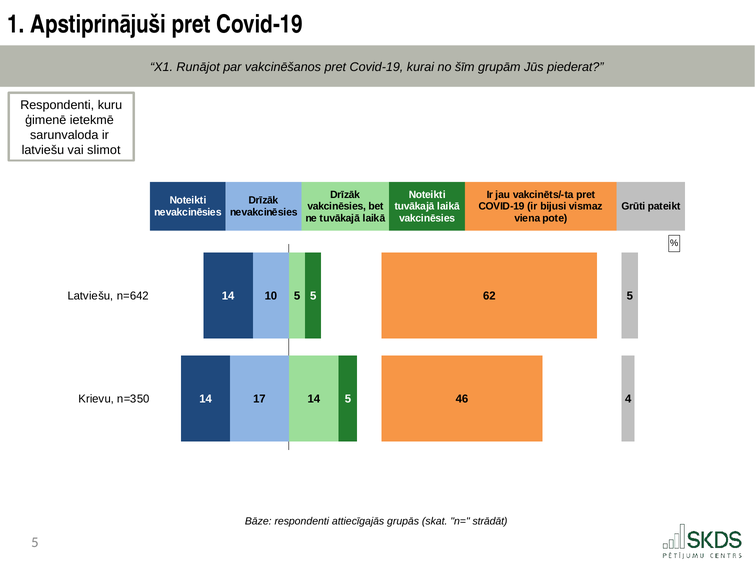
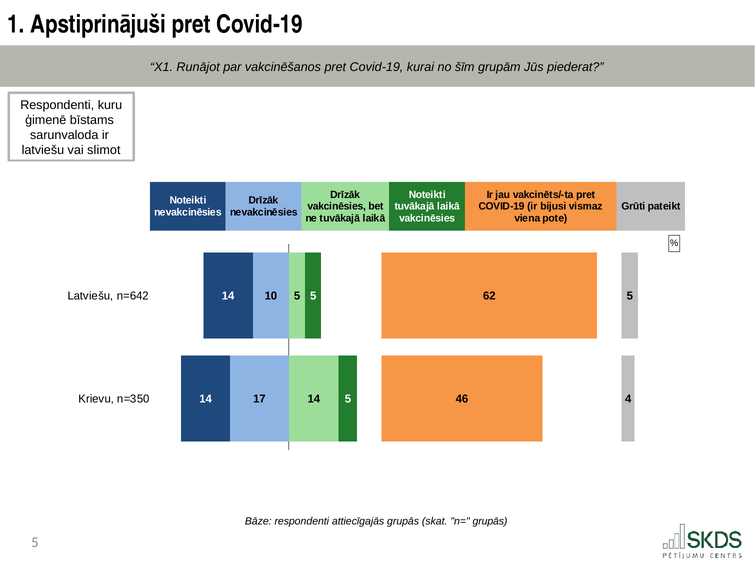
ietekmē: ietekmē -> bīstams (92, 120)
n= strādāt: strādāt -> grupās (490, 522)
